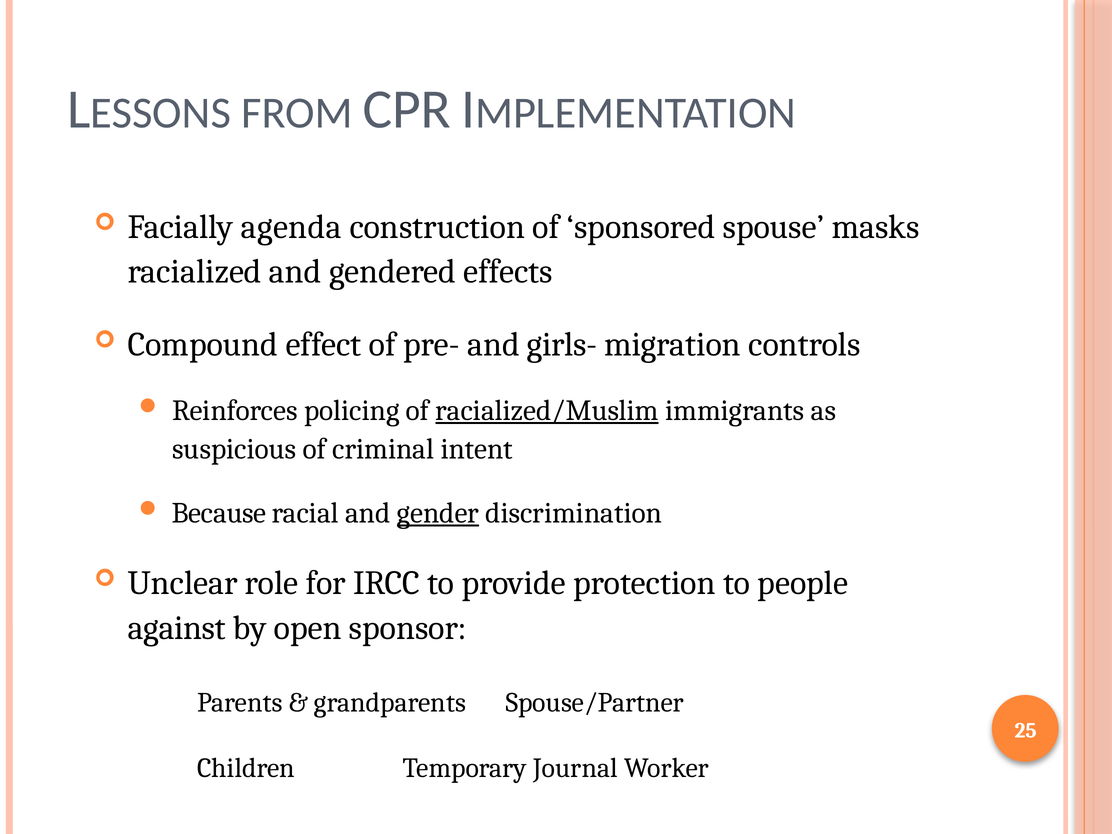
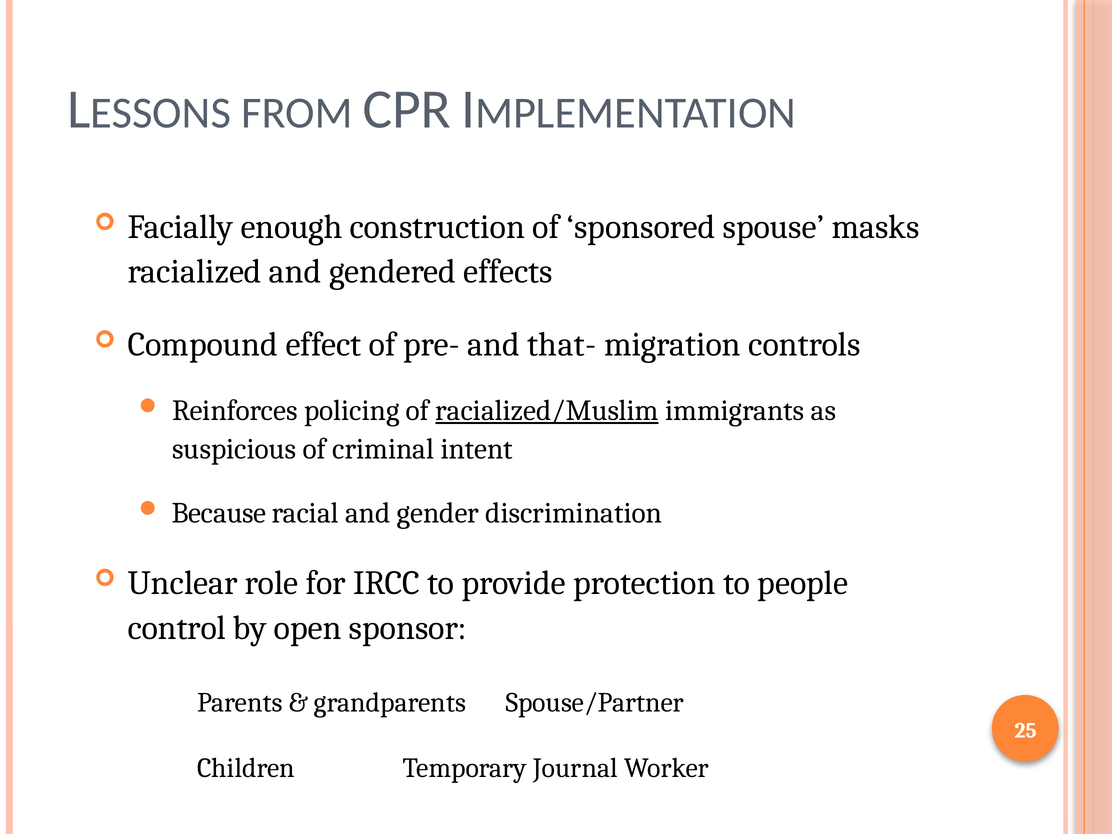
agenda: agenda -> enough (292, 227)
girls-: girls- -> that- (562, 344)
gender underline: present -> none (438, 513)
against: against -> control (177, 628)
